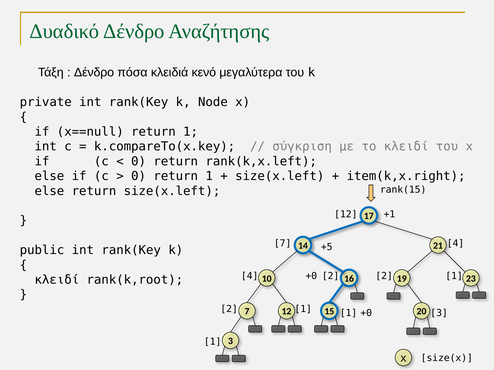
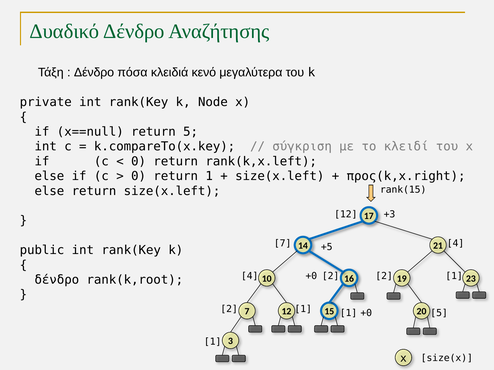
x==null return 1: 1 -> 5 (191, 132)
item(k,x.right: item(k,x.right -> προς(k,x.right (406, 176)
+1: +1 -> +3 (389, 215)
κλειδί: κλειδί -> δένδρο (57, 280)
3: 3 -> 5 (439, 313)
